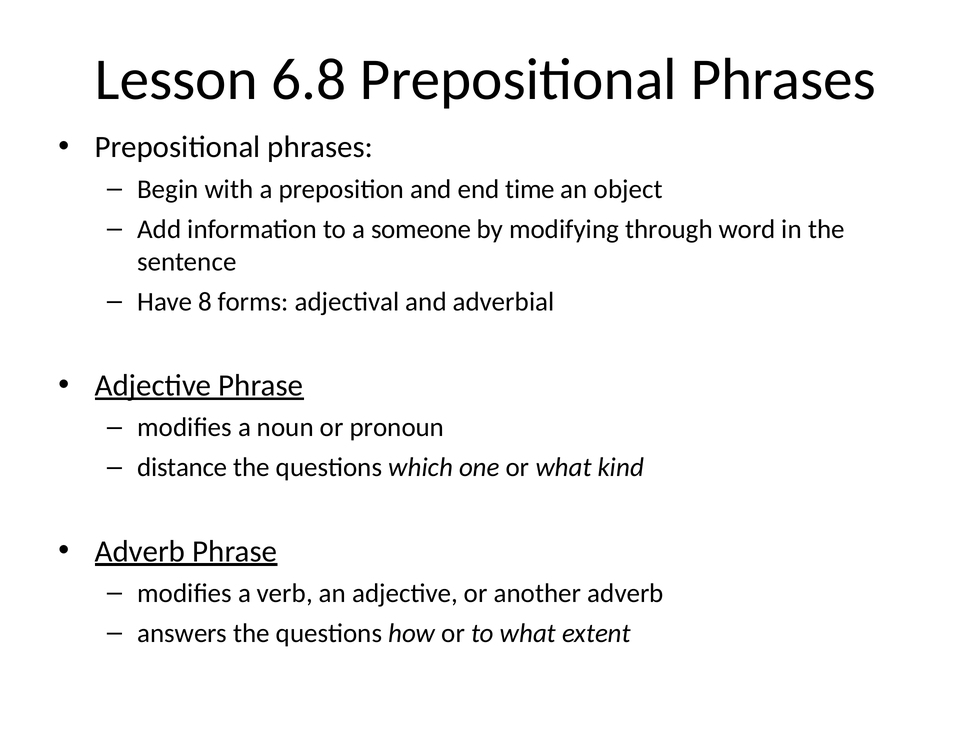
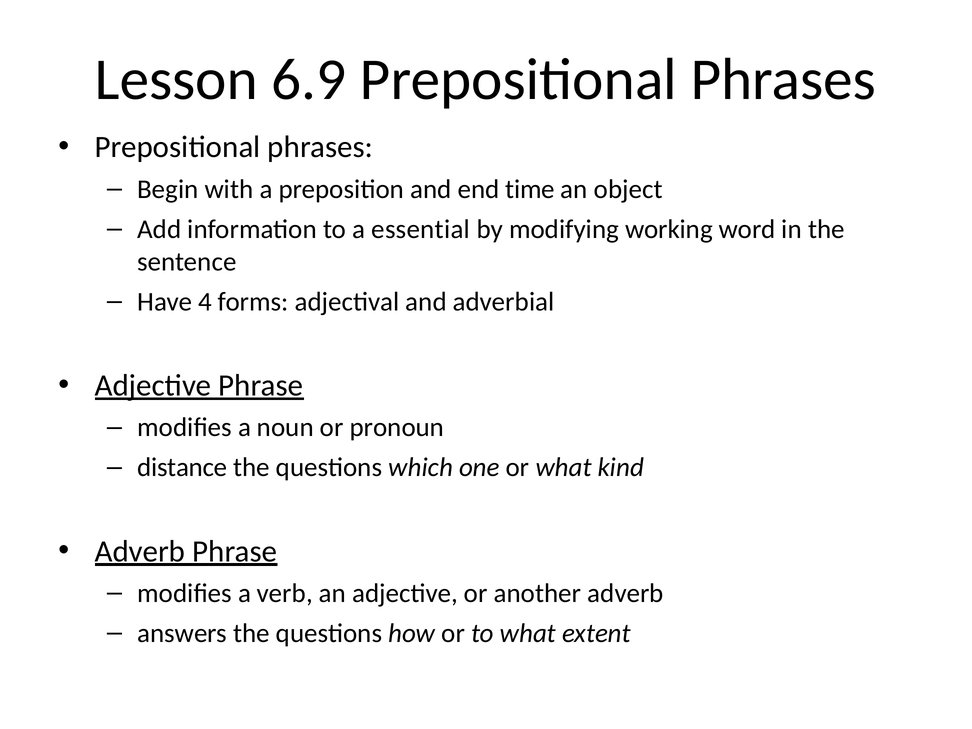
6.8: 6.8 -> 6.9 (309, 80)
someone: someone -> essential (421, 229)
through: through -> working (669, 229)
8: 8 -> 4 (205, 302)
